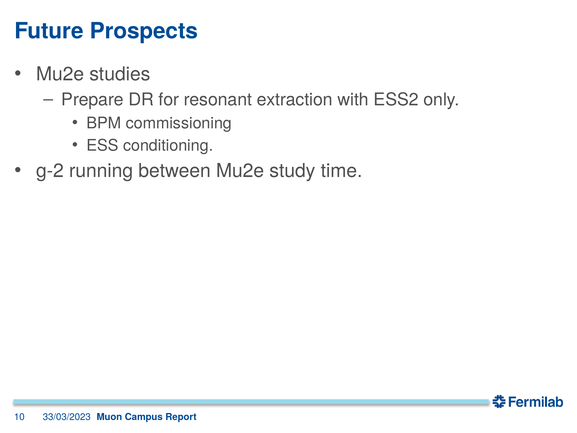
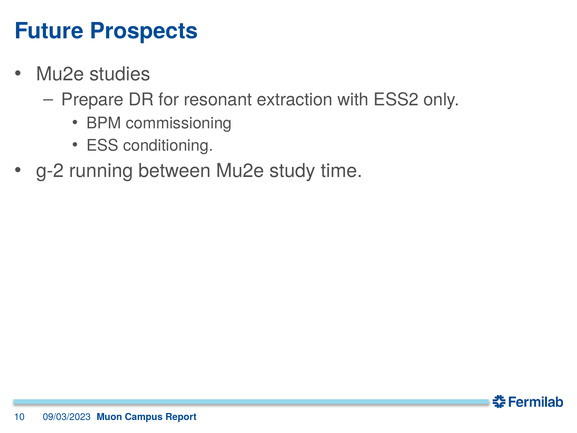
33/03/2023: 33/03/2023 -> 09/03/2023 (67, 417)
